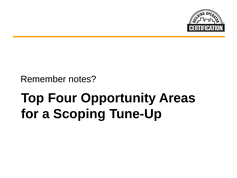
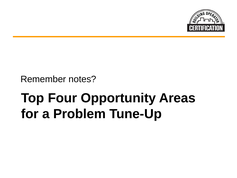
Scoping: Scoping -> Problem (79, 114)
